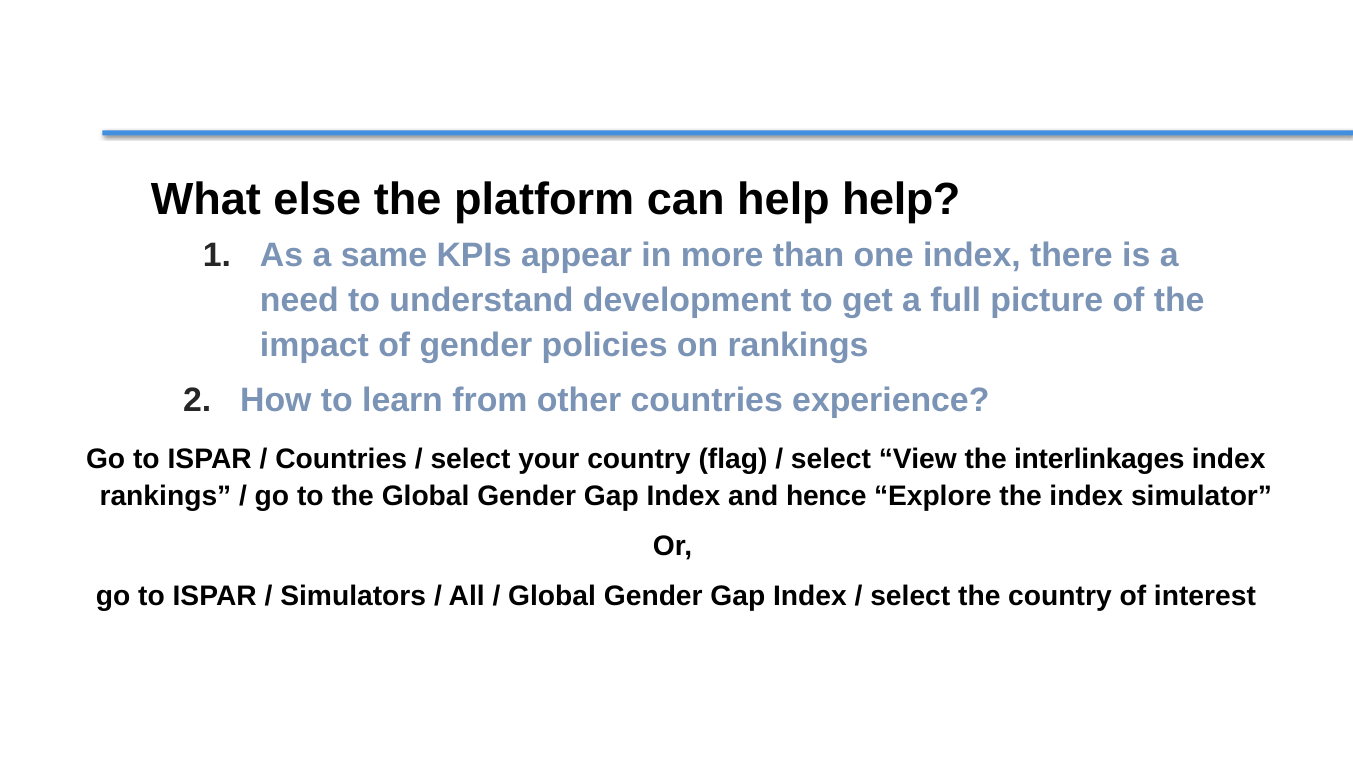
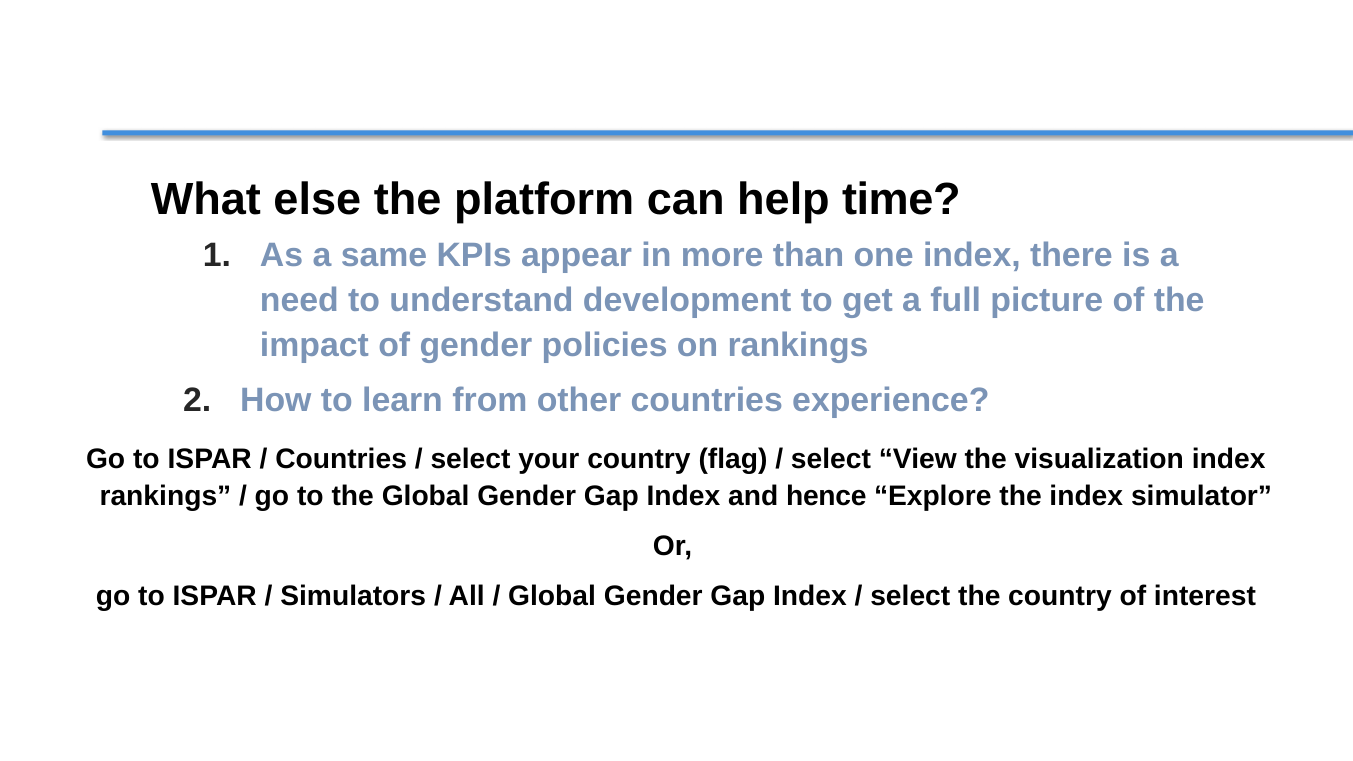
help help: help -> time (901, 200)
interlinkages: interlinkages -> visualization (1099, 459)
